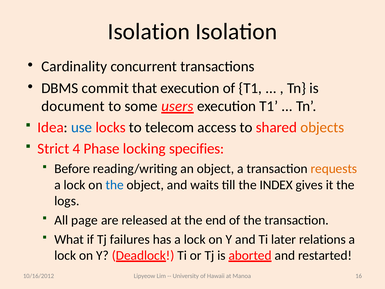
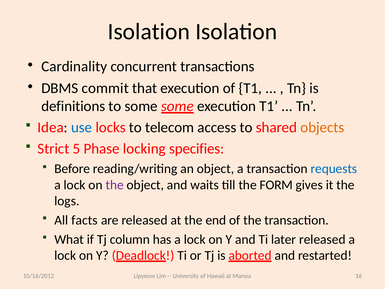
document: document -> definitions (73, 106)
some users: users -> some (177, 106)
4: 4 -> 5 (76, 149)
requests colour: orange -> blue (334, 169)
the colour: blue -> purple (115, 185)
INDEX: INDEX -> FORM (276, 185)
page: page -> facts (84, 220)
failures: failures -> column (130, 239)
later relations: relations -> released (322, 239)
